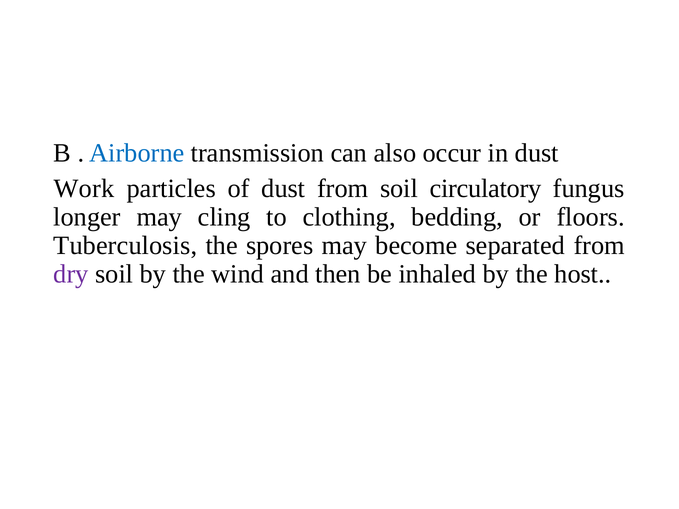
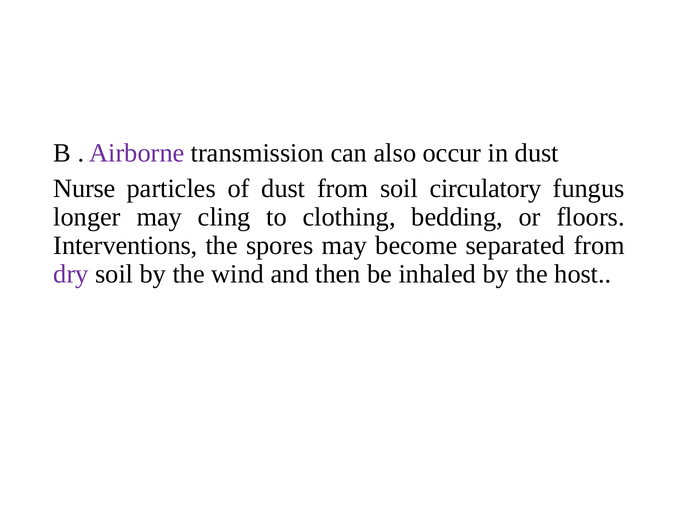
Airborne colour: blue -> purple (137, 153)
Work: Work -> Nurse (84, 189)
Tuberculosis: Tuberculosis -> Interventions (125, 246)
